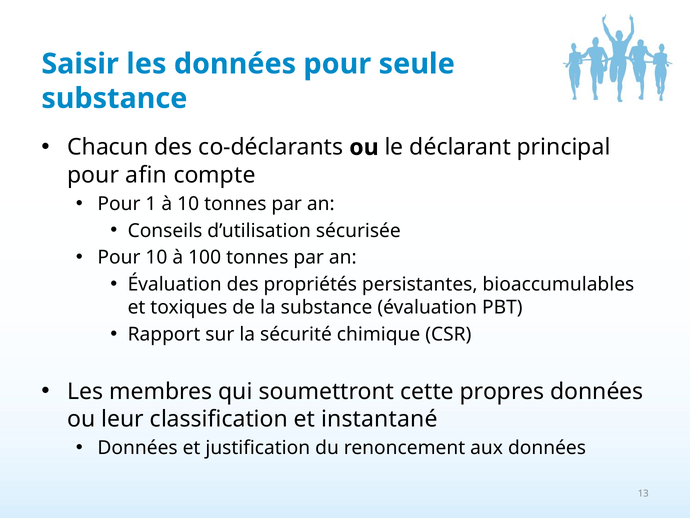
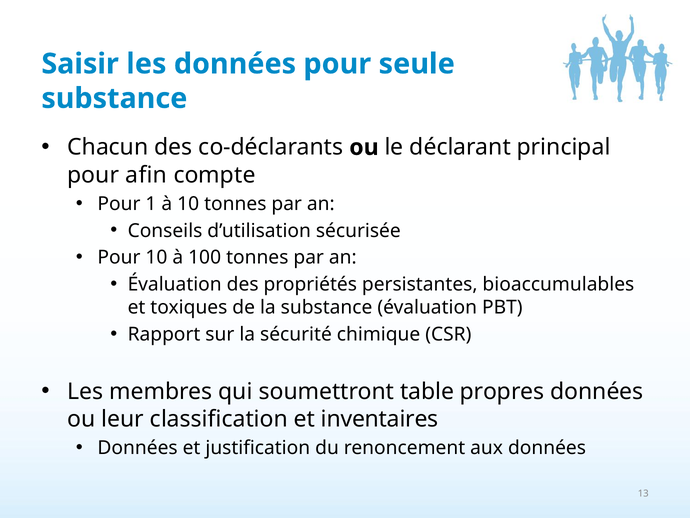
cette: cette -> table (427, 391)
instantané: instantané -> inventaires (380, 419)
